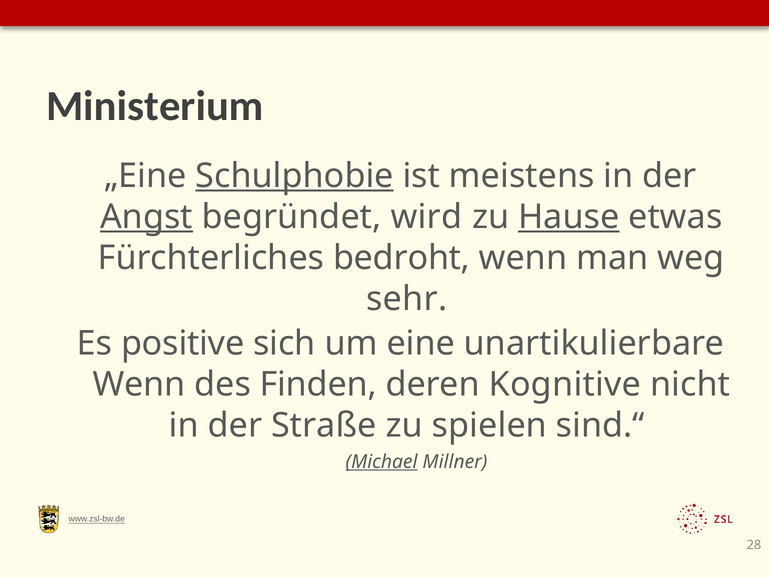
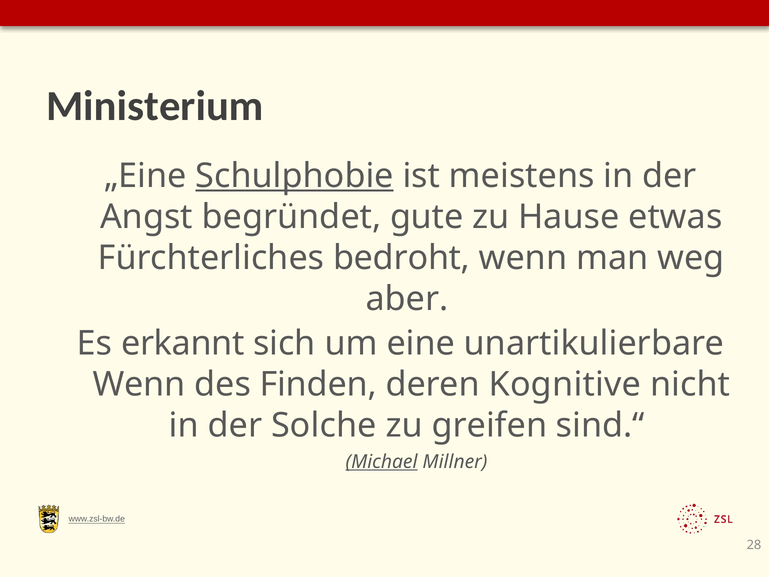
Angst underline: present -> none (146, 217)
wird: wird -> gute (427, 217)
Hause underline: present -> none (569, 217)
sehr: sehr -> aber (407, 299)
positive: positive -> erkannt (183, 343)
Straße: Straße -> Solche (324, 425)
spielen: spielen -> greifen (489, 425)
